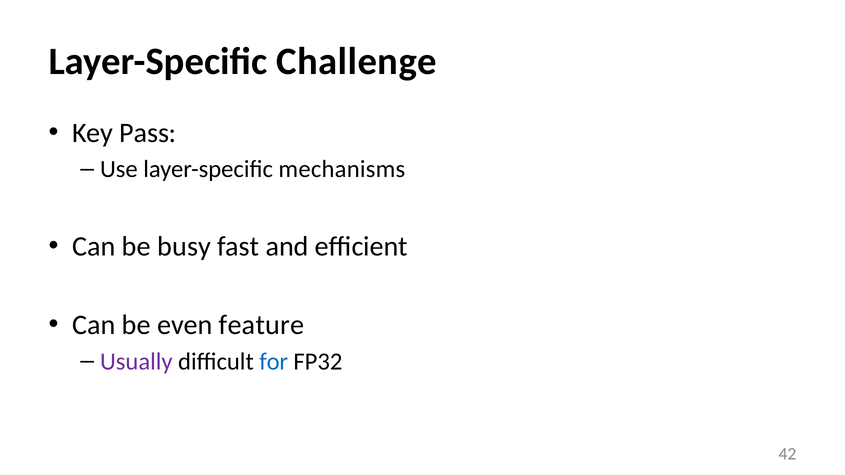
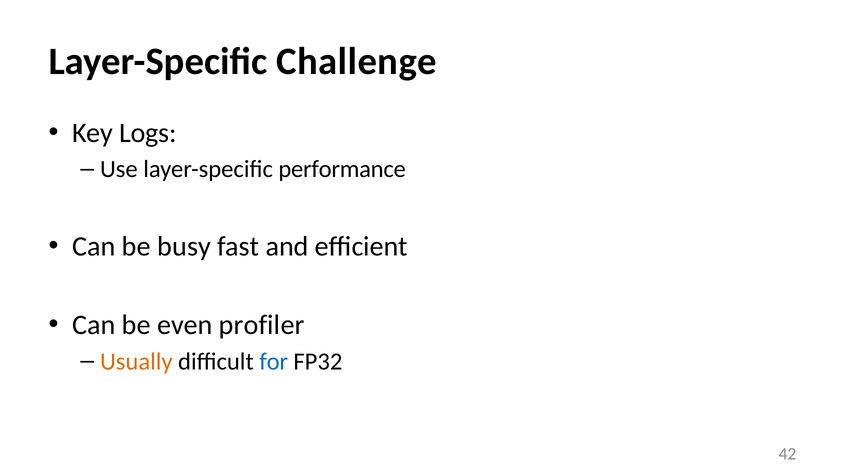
Pass: Pass -> Logs (148, 133)
mechanisms: mechanisms -> performance (342, 169)
feature: feature -> profiler (262, 325)
Usually colour: purple -> orange (136, 362)
